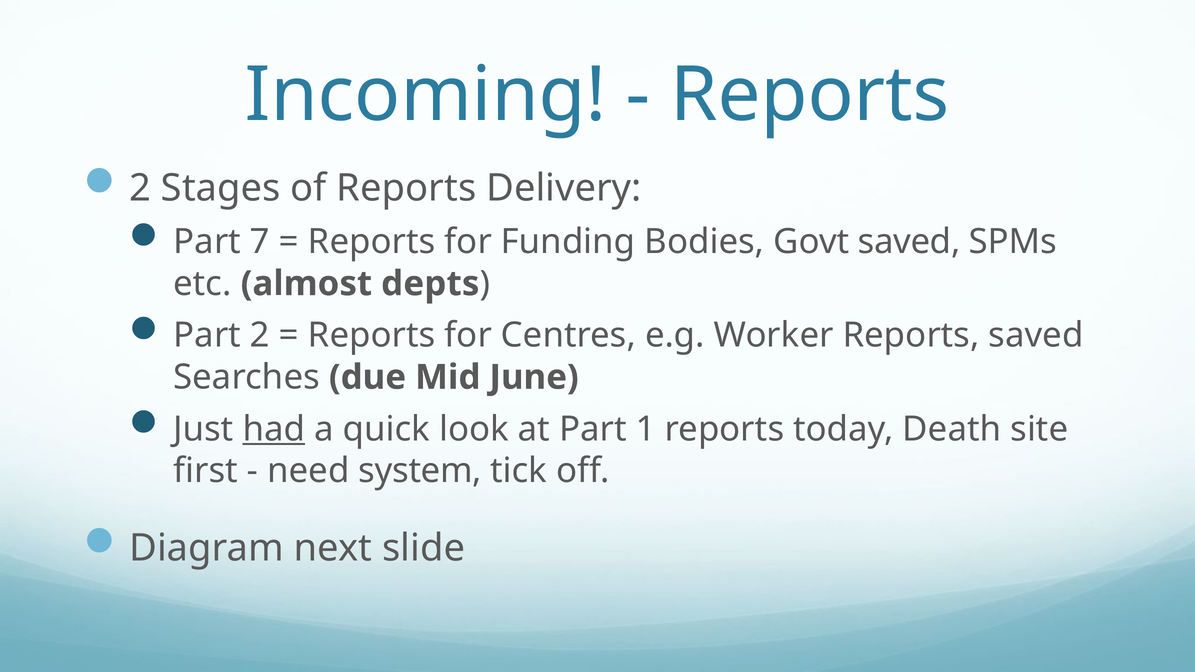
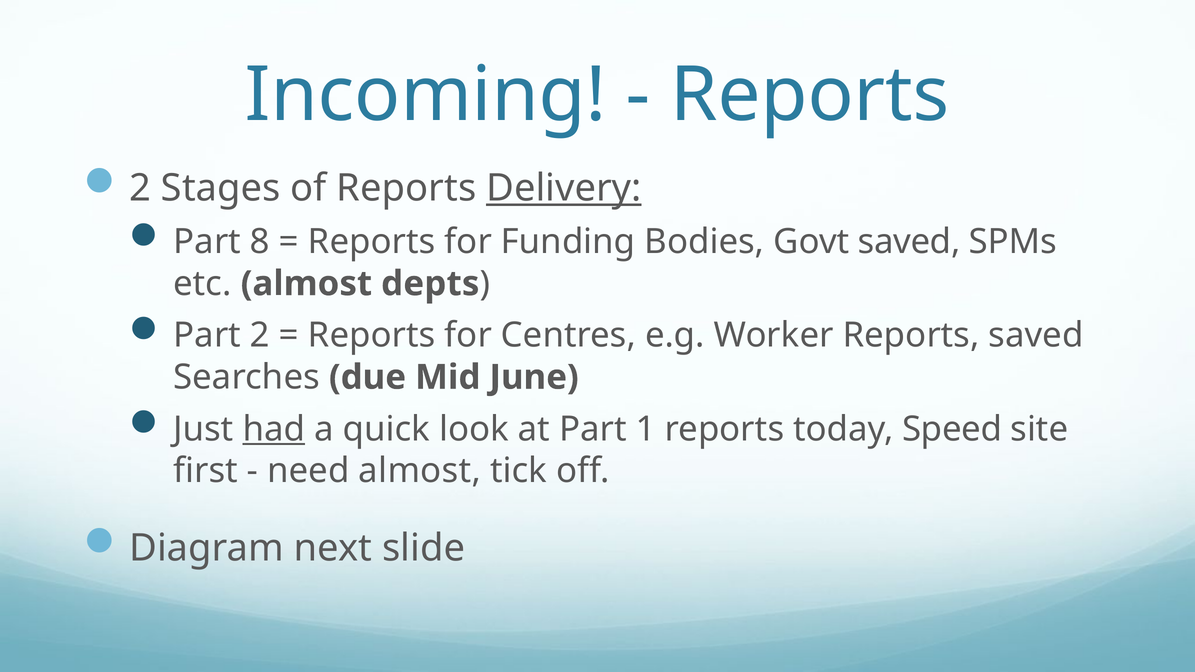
Delivery underline: none -> present (564, 188)
7: 7 -> 8 (260, 242)
Death: Death -> Speed (952, 429)
need system: system -> almost (420, 471)
